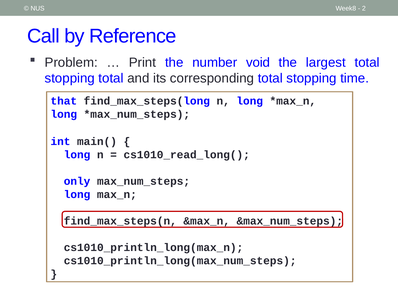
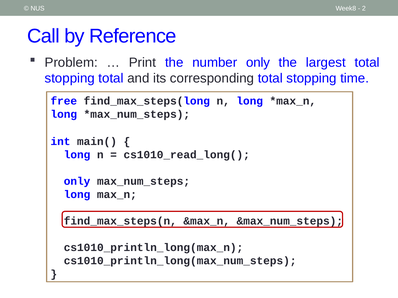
number void: void -> only (258, 63)
that: that -> free (64, 101)
